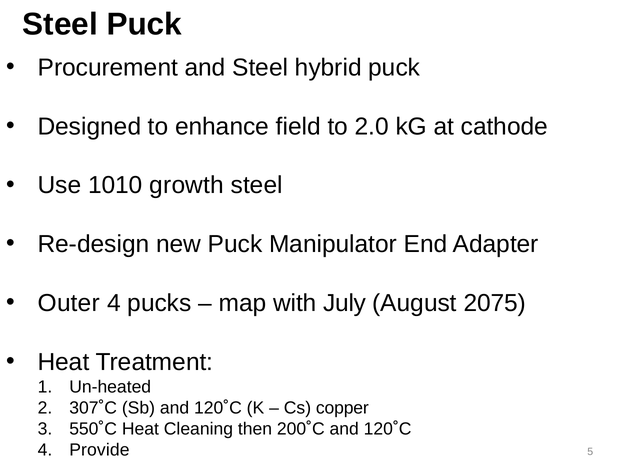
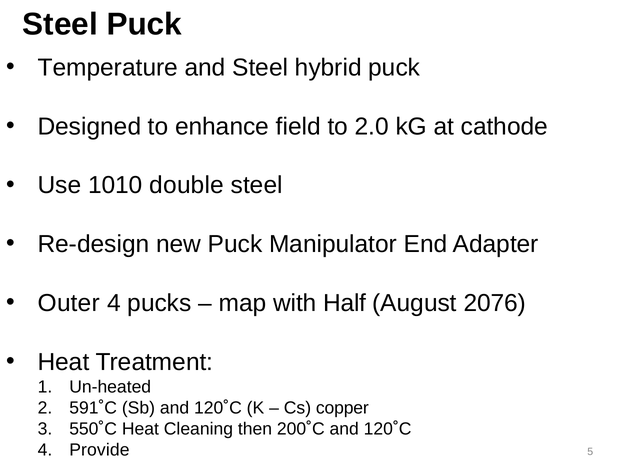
Procurement: Procurement -> Temperature (108, 68)
growth: growth -> double (187, 185)
July: July -> Half (345, 303)
2075: 2075 -> 2076 (495, 303)
307˚C: 307˚C -> 591˚C (93, 408)
